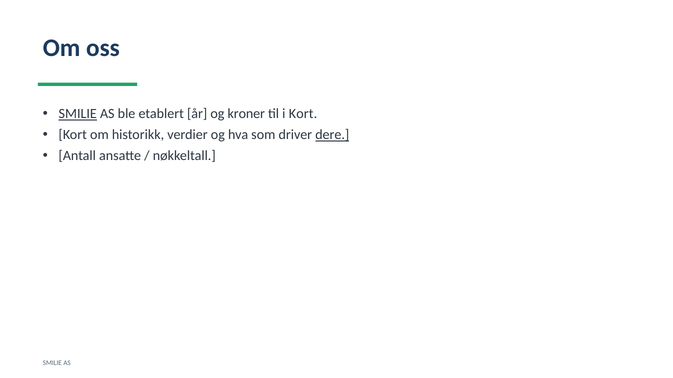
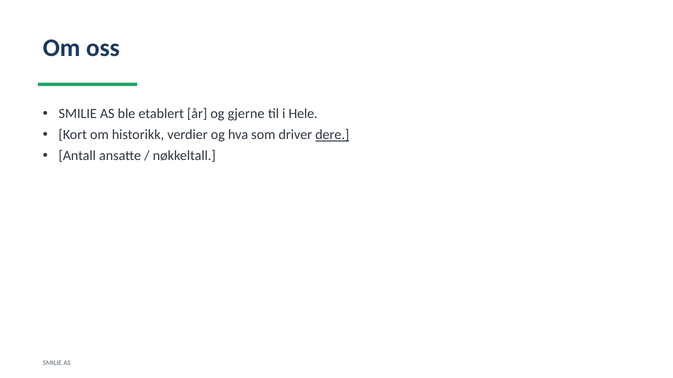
SMILIE underline: present -> none (78, 114)
kroner: kroner -> gjerne (246, 114)
i Kort: Kort -> Hele (303, 114)
